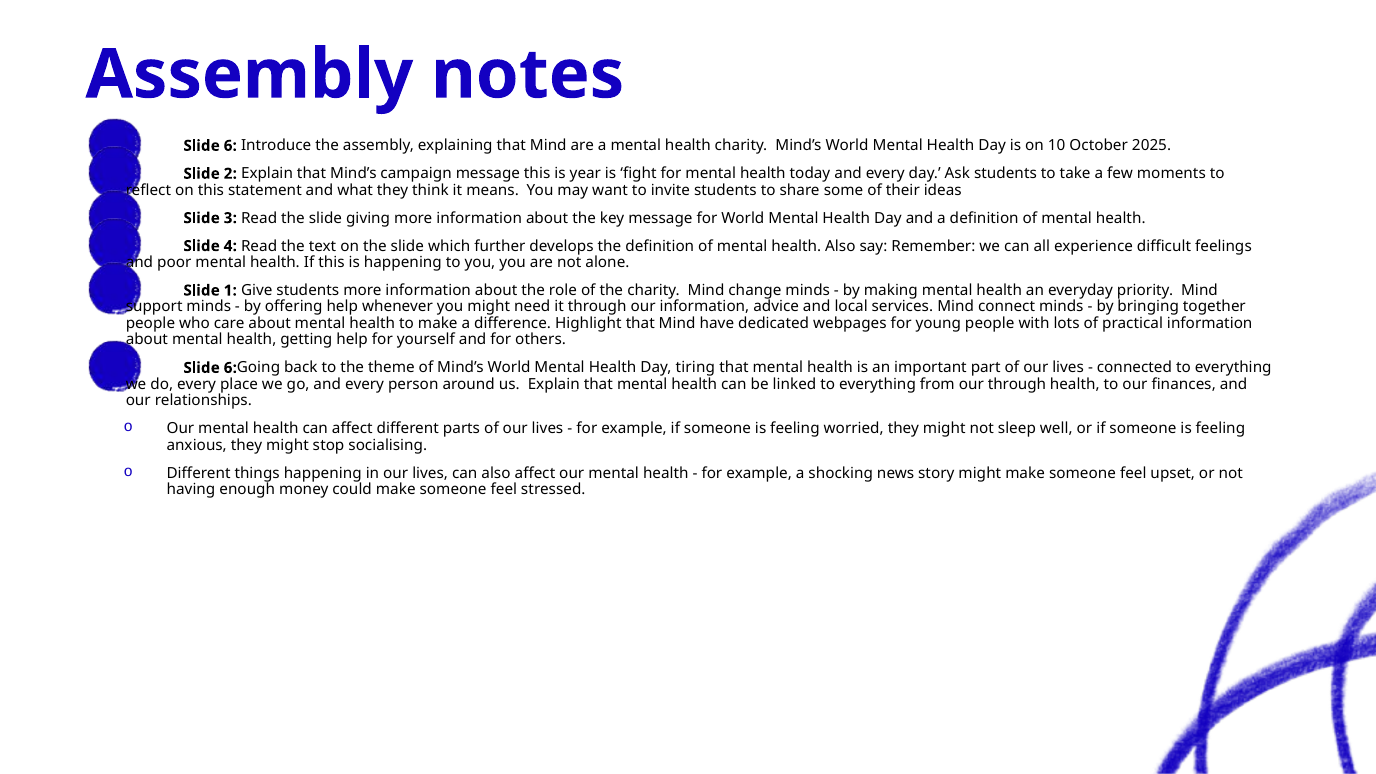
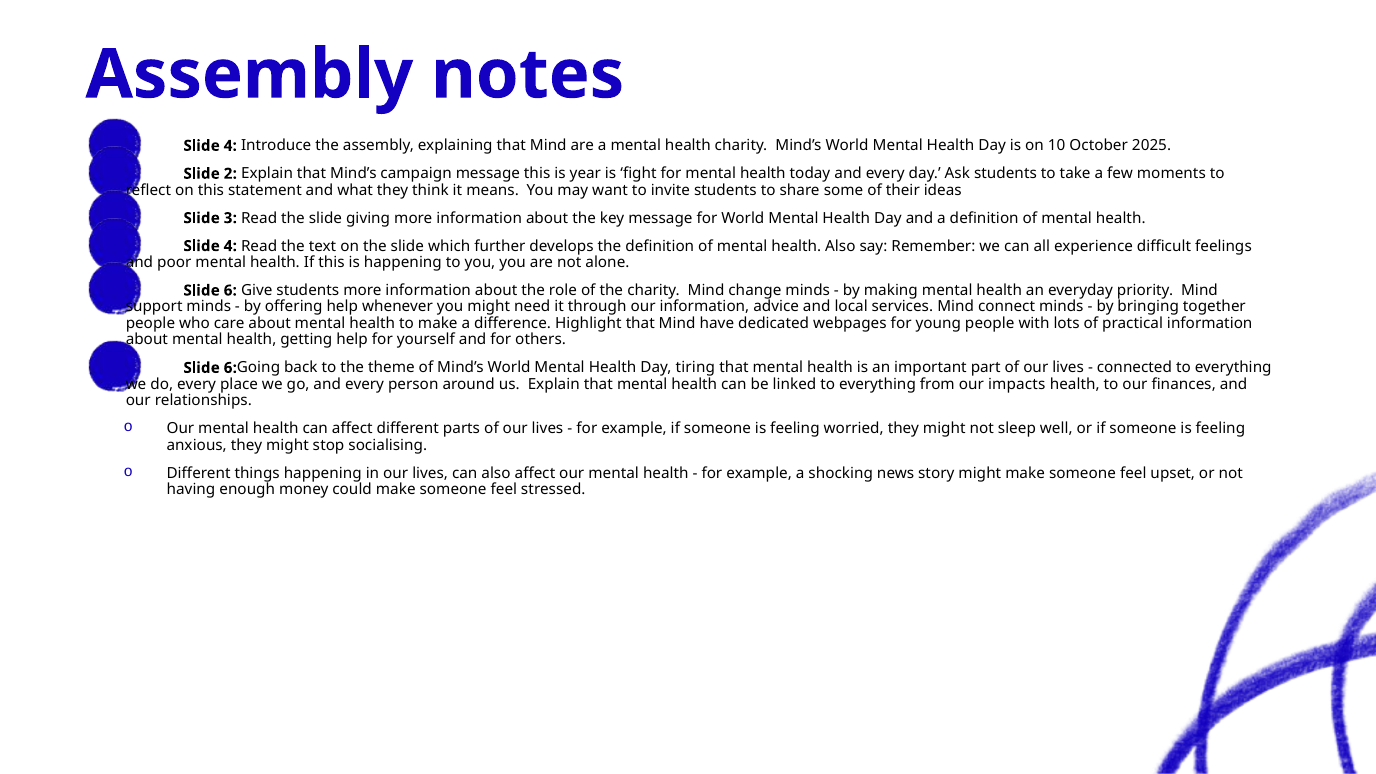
6: 6 -> 4 (230, 146)
1: 1 -> 6 (230, 290)
our through: through -> impacts (1017, 384)
